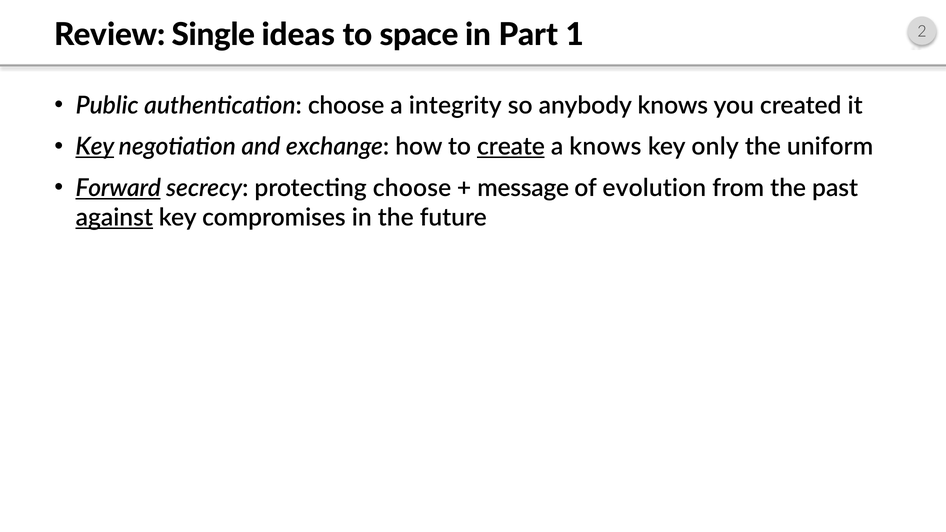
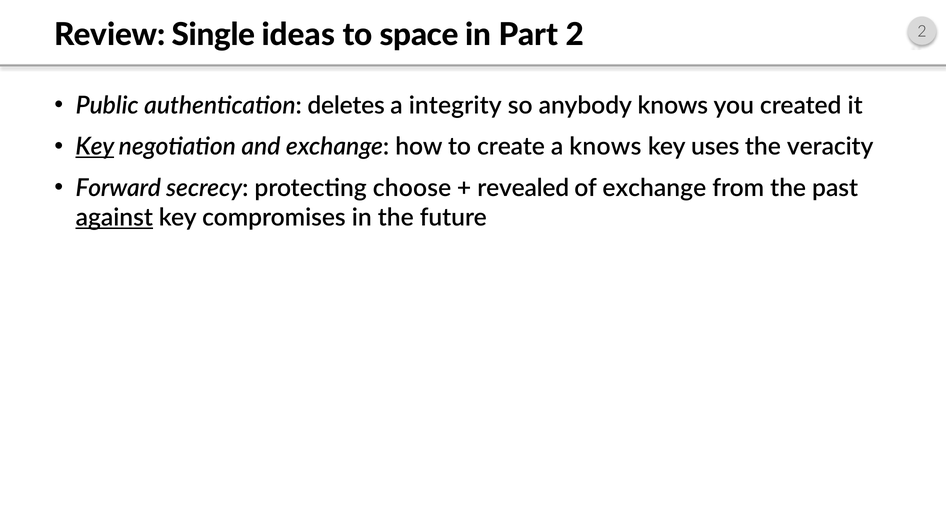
Part 1: 1 -> 2 (575, 35)
authentication choose: choose -> deletes (346, 106)
create underline: present -> none (511, 147)
only: only -> uses (715, 147)
uniform: uniform -> veracity (830, 147)
Forward underline: present -> none (118, 188)
message: message -> revealed (523, 188)
of evolution: evolution -> exchange (654, 188)
